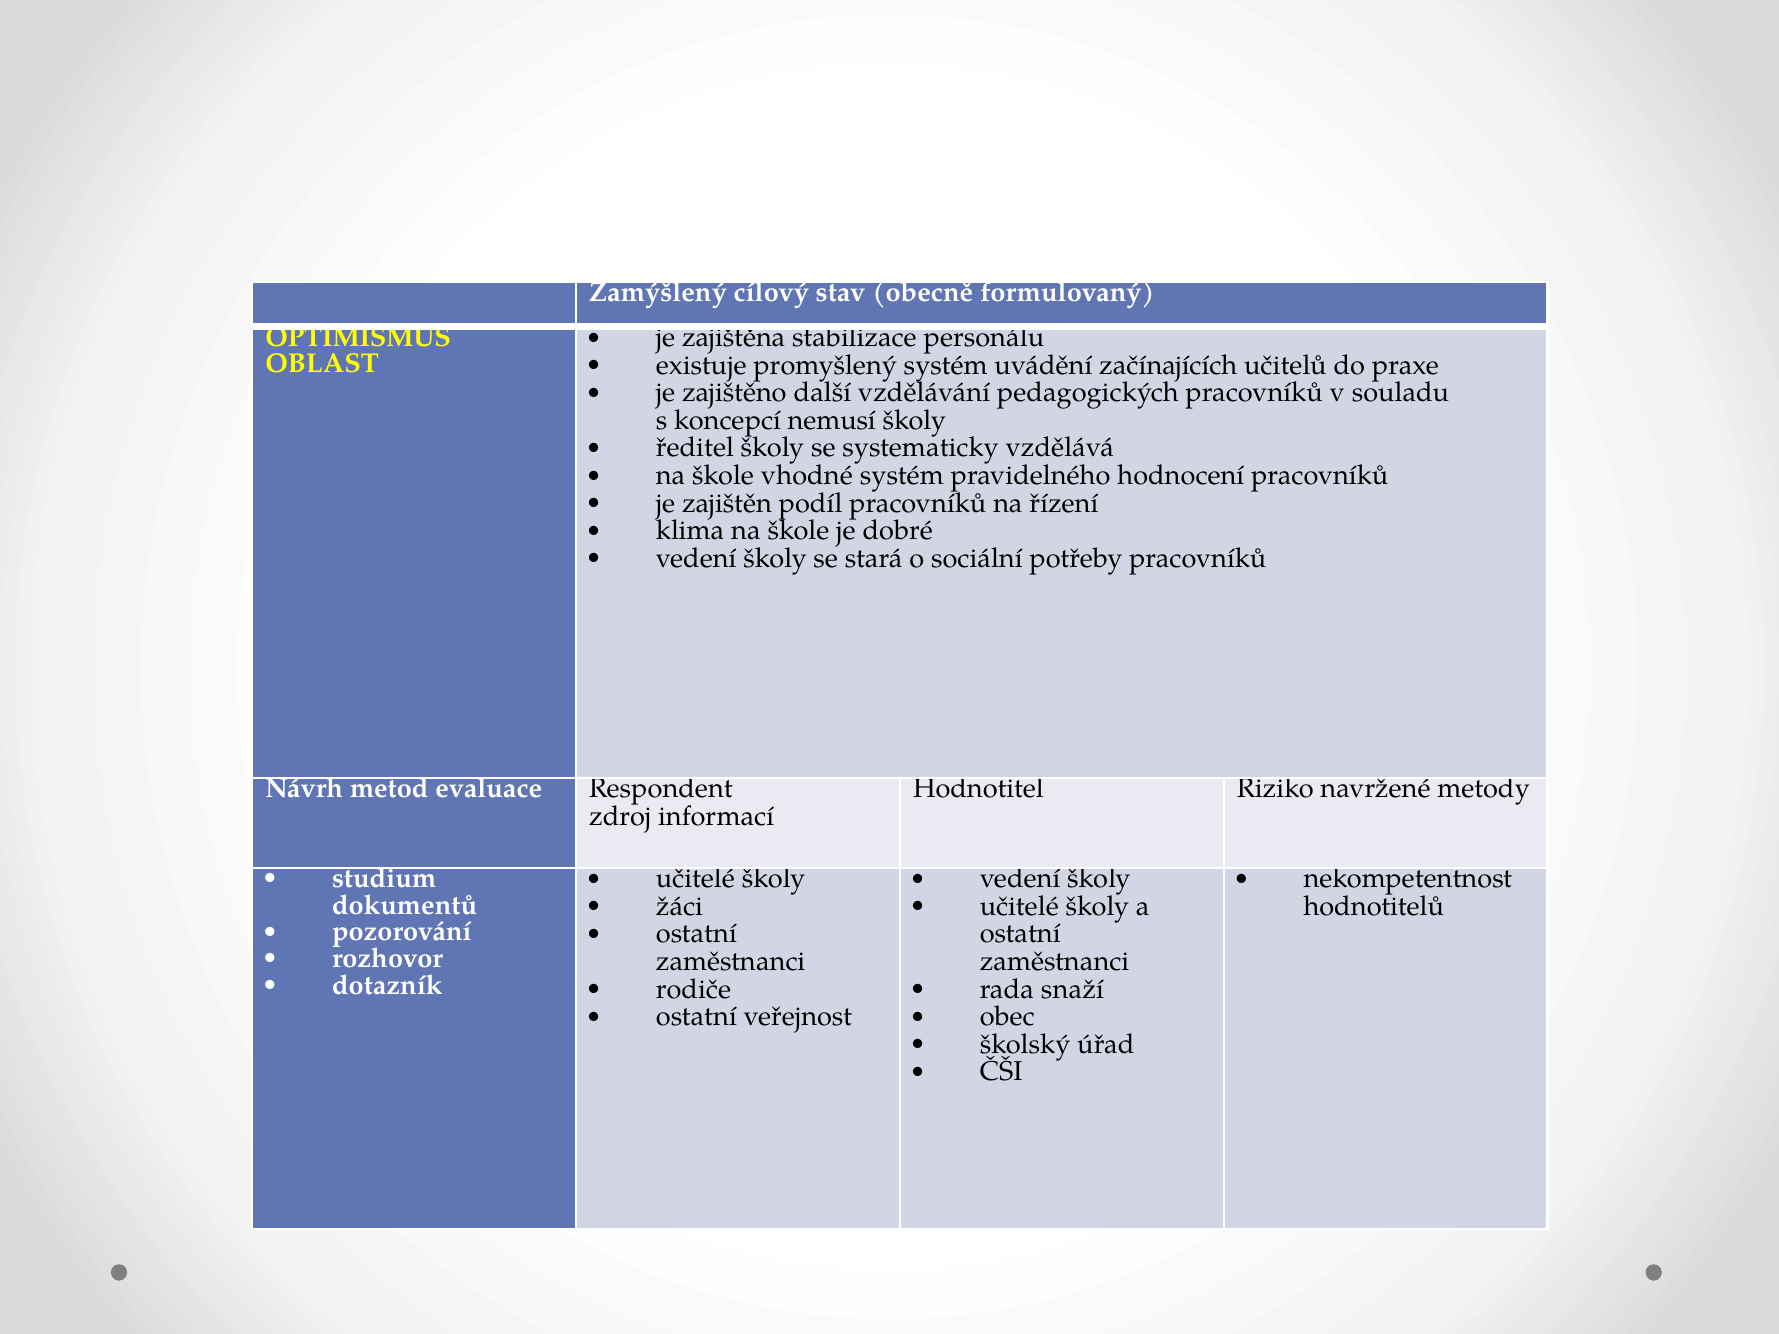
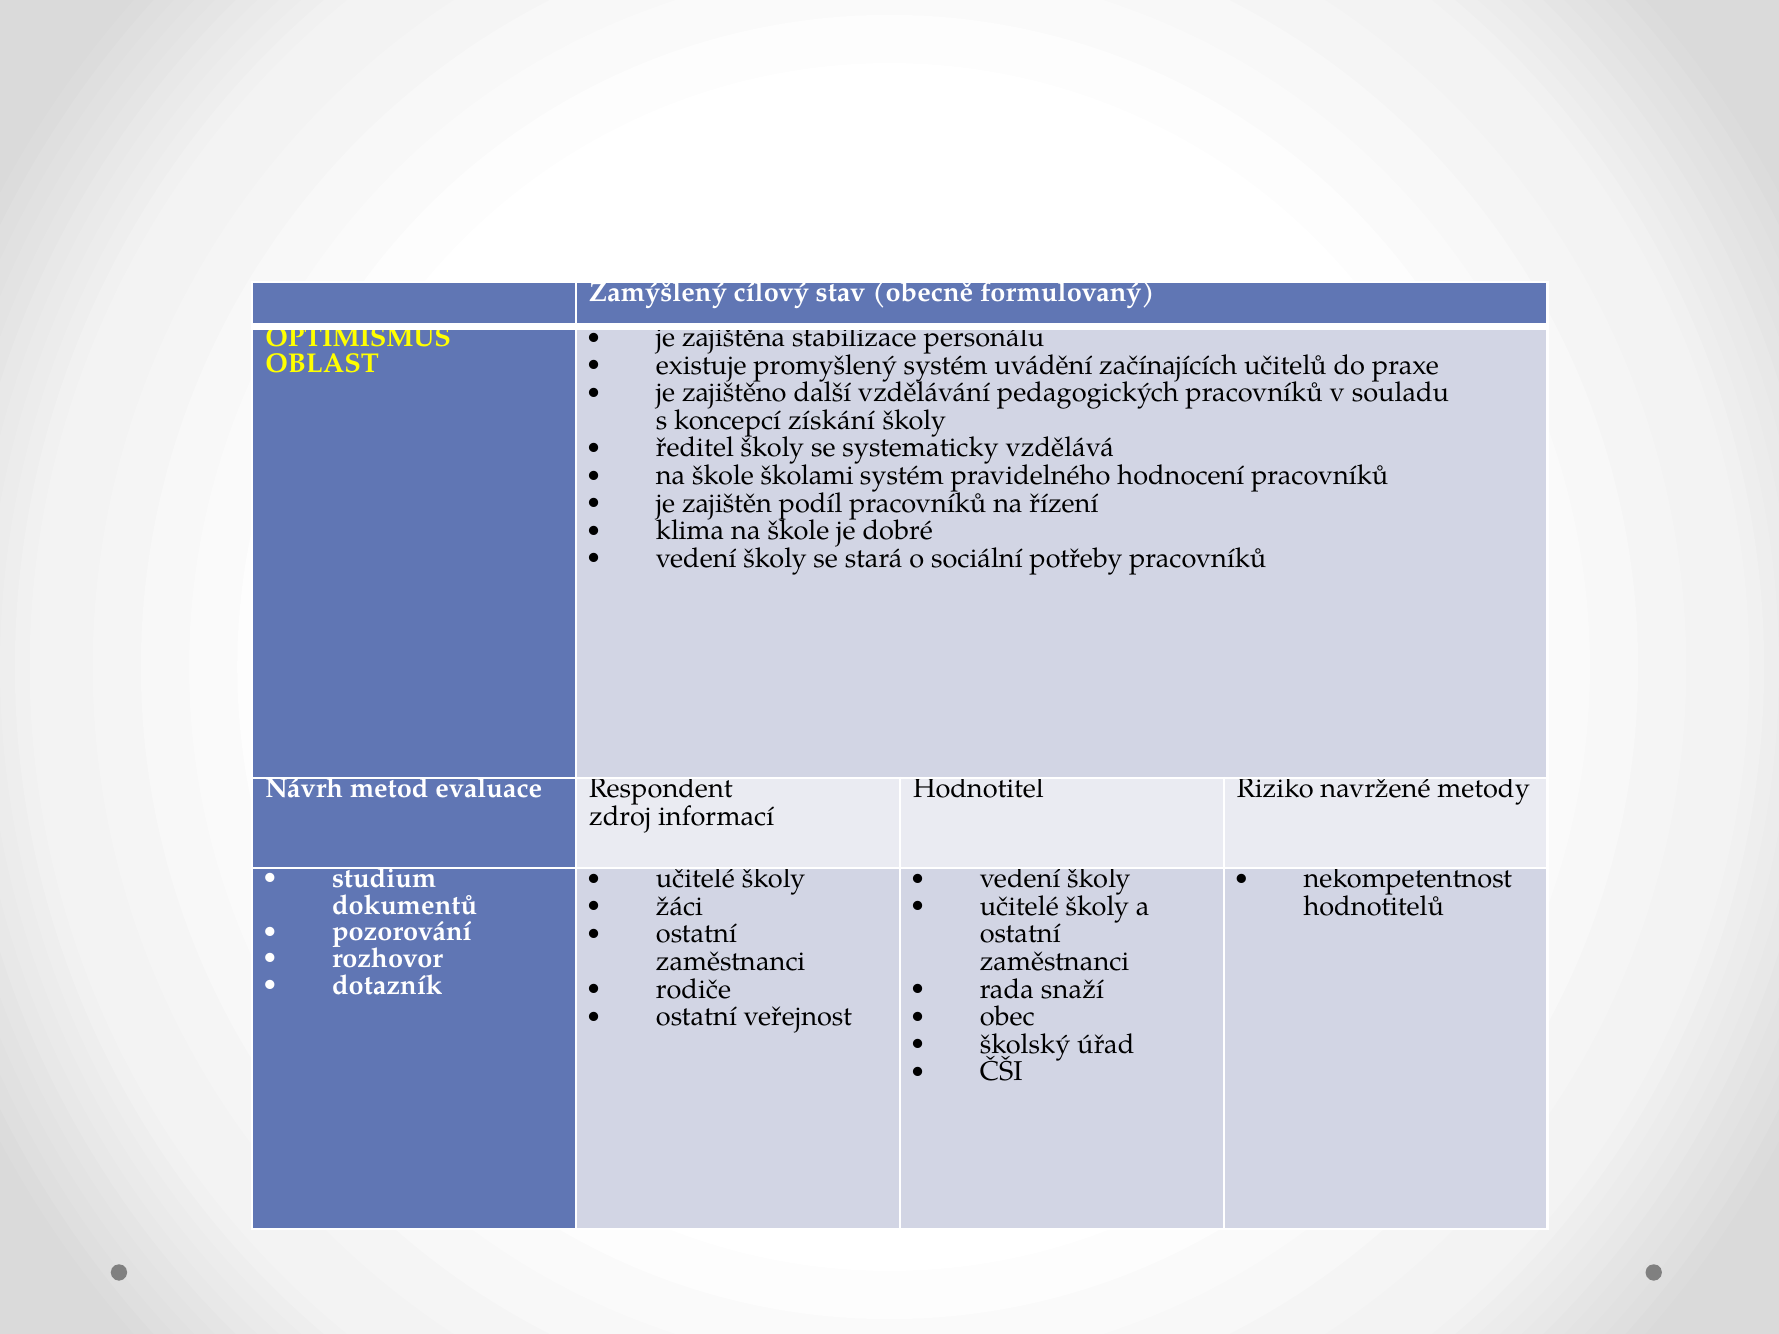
nemusí: nemusí -> získání (832, 421)
vhodné: vhodné -> školami (807, 476)
